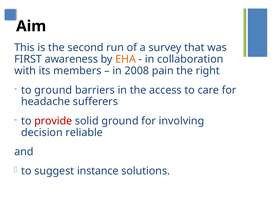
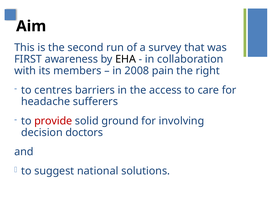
EHA colour: orange -> black (126, 59)
to ground: ground -> centres (53, 90)
reliable: reliable -> doctors (84, 133)
instance: instance -> national (98, 171)
